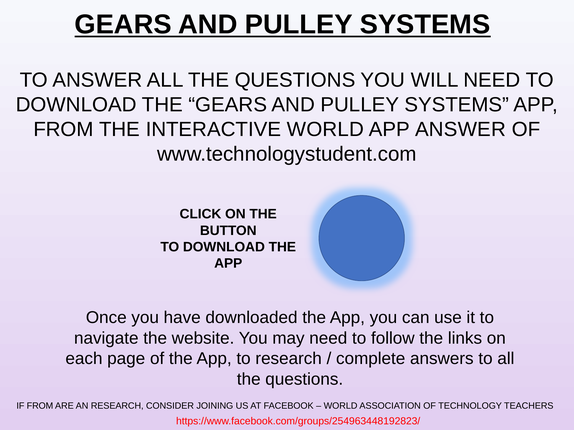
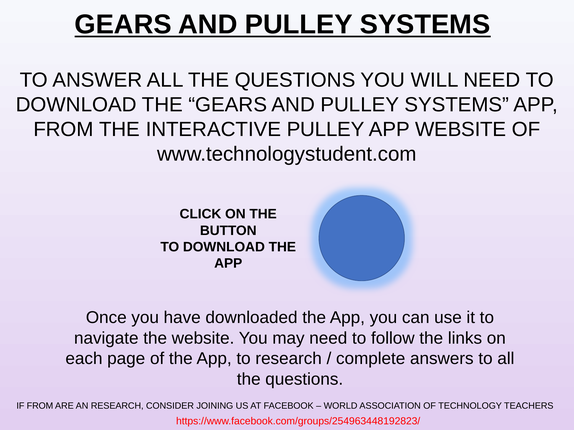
INTERACTIVE WORLD: WORLD -> PULLEY (326, 130)
APP ANSWER: ANSWER -> WEBSITE (461, 130)
